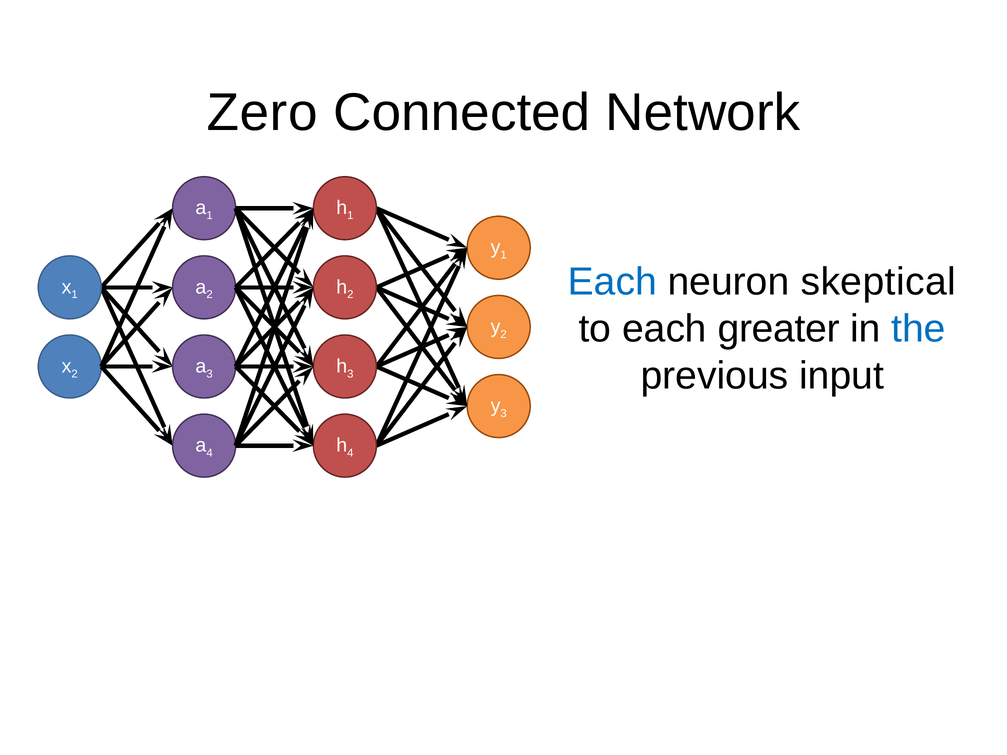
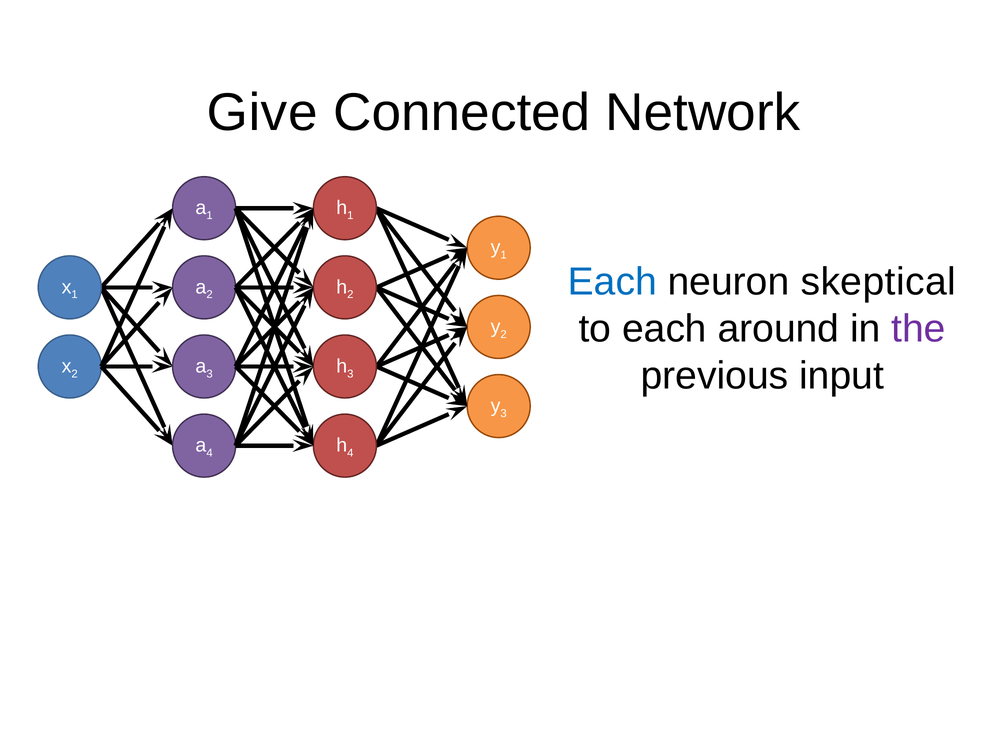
Zero: Zero -> Give (262, 113)
greater: greater -> around (778, 329)
the colour: blue -> purple (918, 329)
